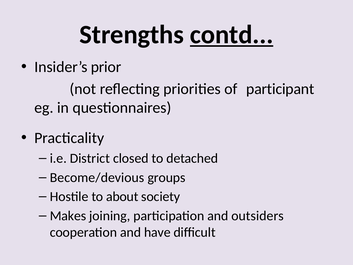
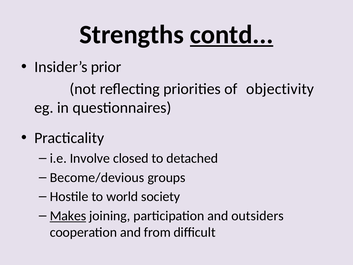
participant: participant -> objectivity (280, 89)
District: District -> Involve (90, 158)
about: about -> world (122, 197)
Makes underline: none -> present (68, 216)
have: have -> from (157, 232)
